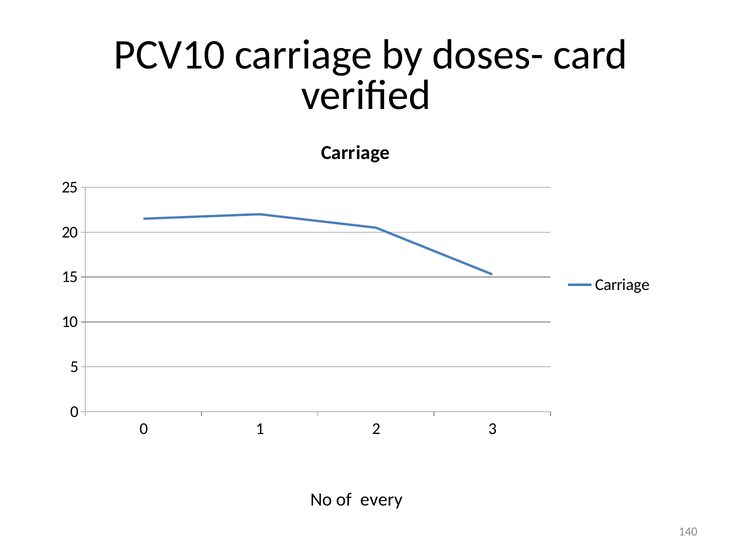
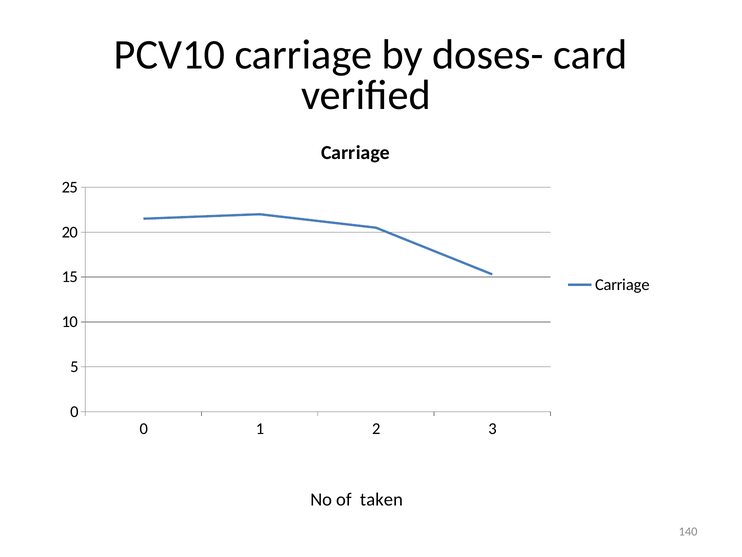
every: every -> taken (381, 499)
